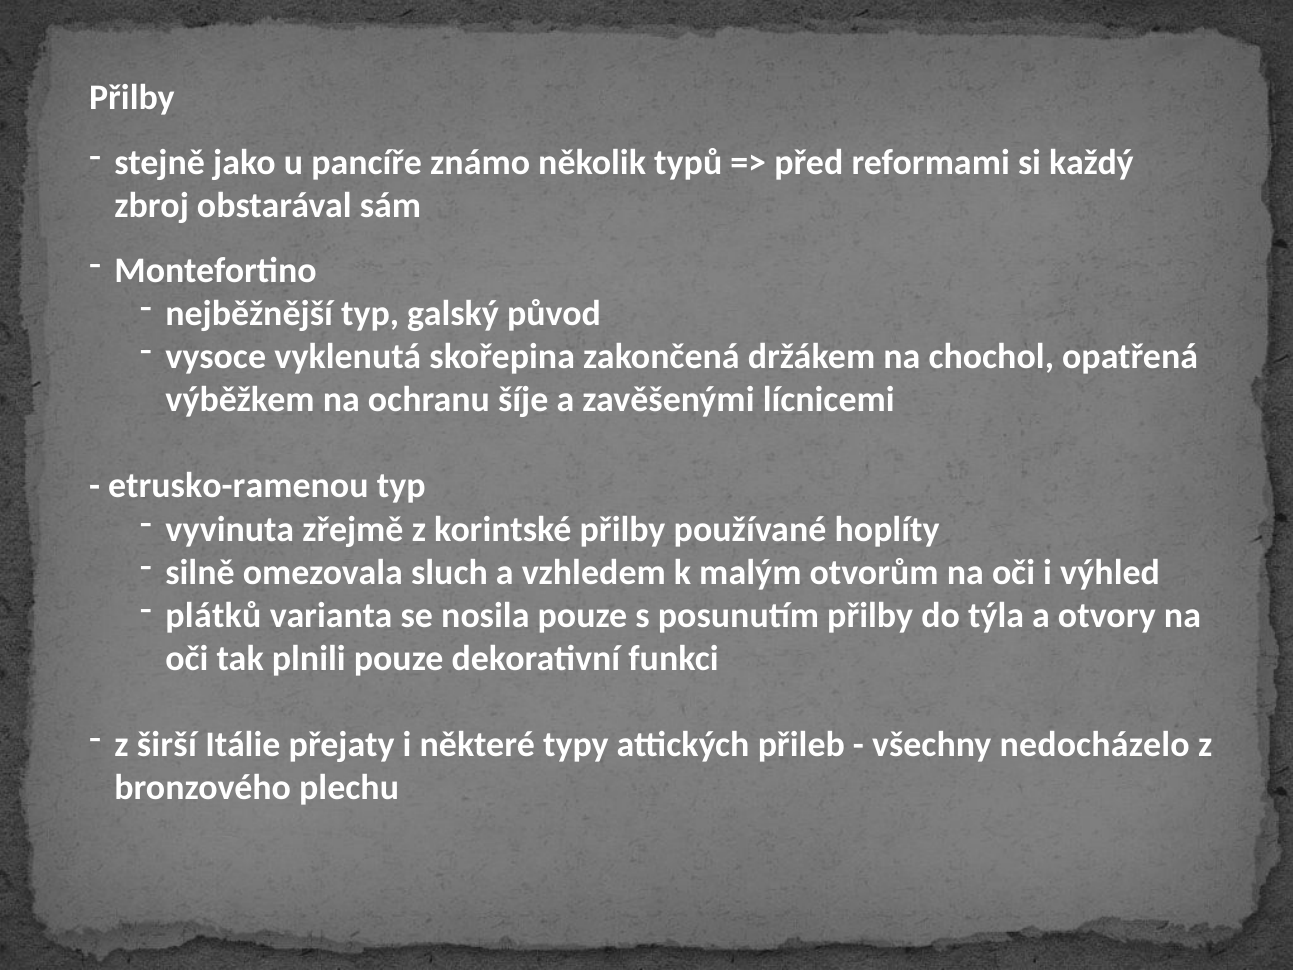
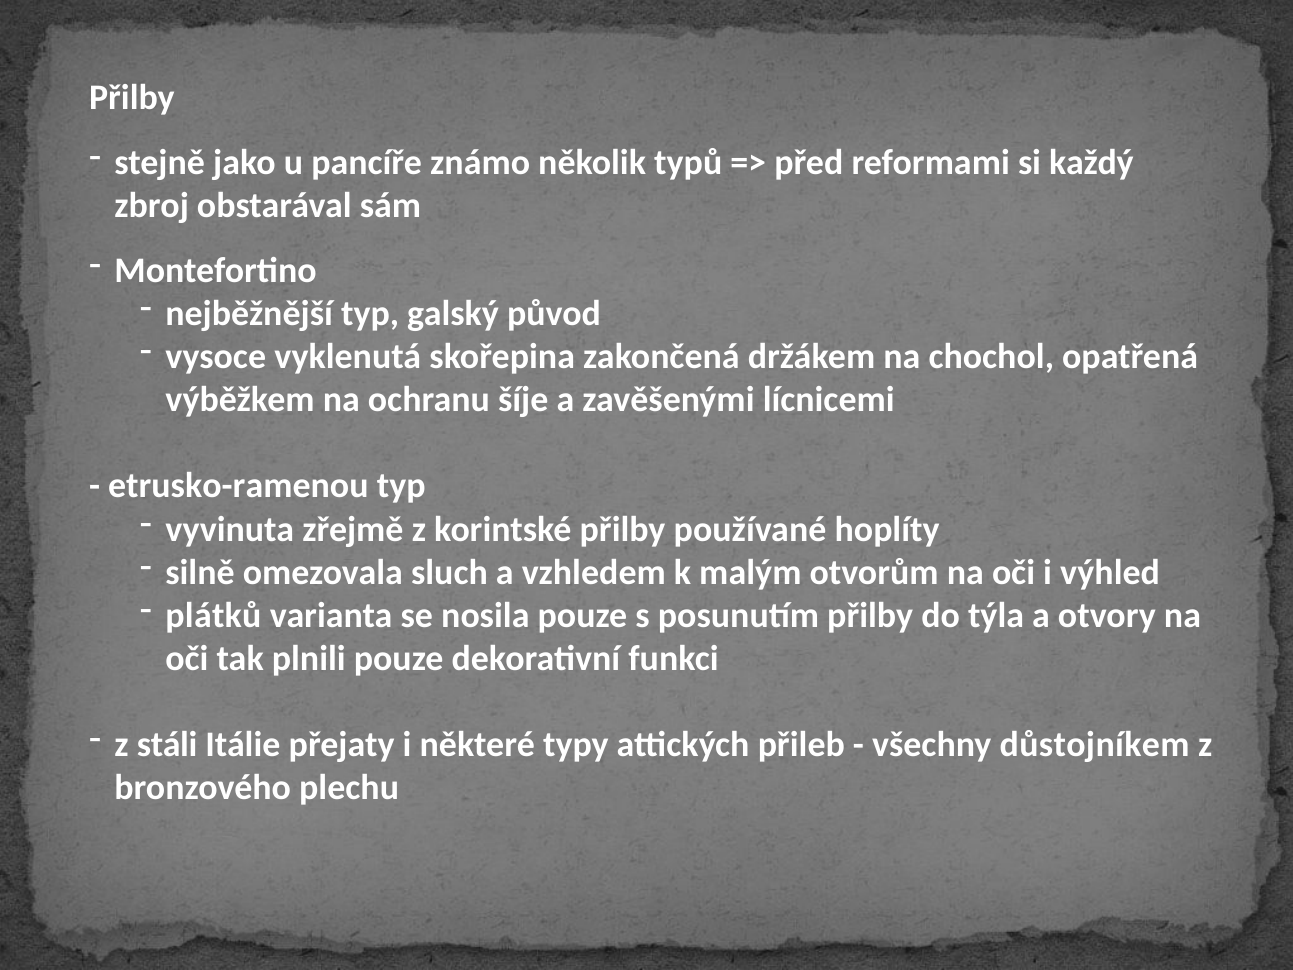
širší: širší -> stáli (167, 745)
nedocházelo: nedocházelo -> důstojníkem (1095, 745)
